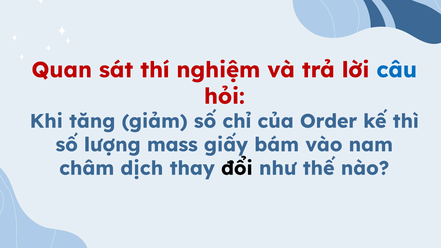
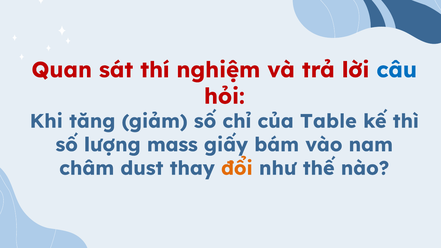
Order: Order -> Table (328, 121)
dịch: dịch -> dust (142, 168)
đổi colour: black -> orange (237, 168)
